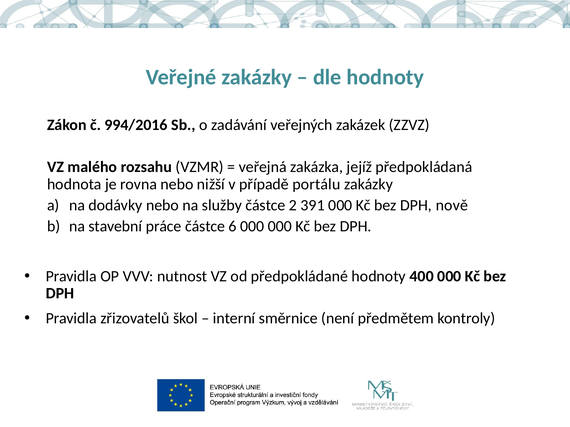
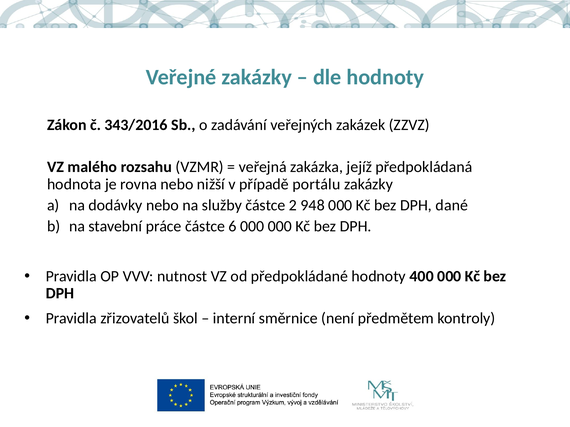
994/2016: 994/2016 -> 343/2016 (136, 125)
391: 391 -> 948 (313, 205)
nově: nově -> dané (452, 205)
